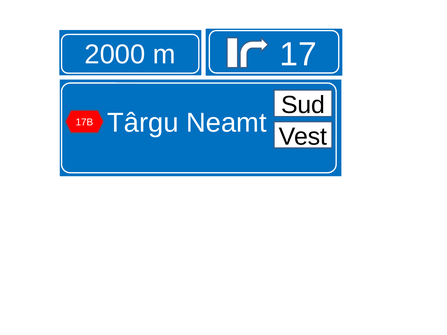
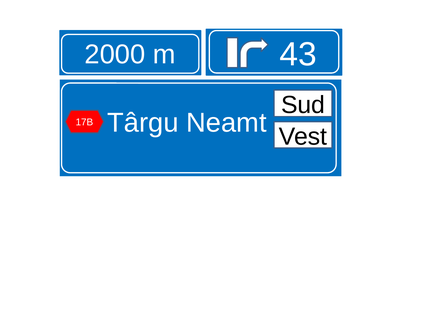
17: 17 -> 43 (298, 54)
